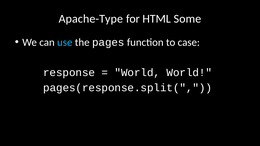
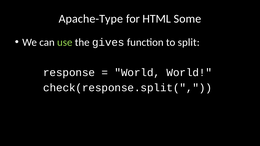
use colour: light blue -> light green (65, 42)
pages: pages -> gives (108, 42)
case: case -> split (189, 42)
pages(response.split(: pages(response.split( -> check(response.split( (128, 88)
